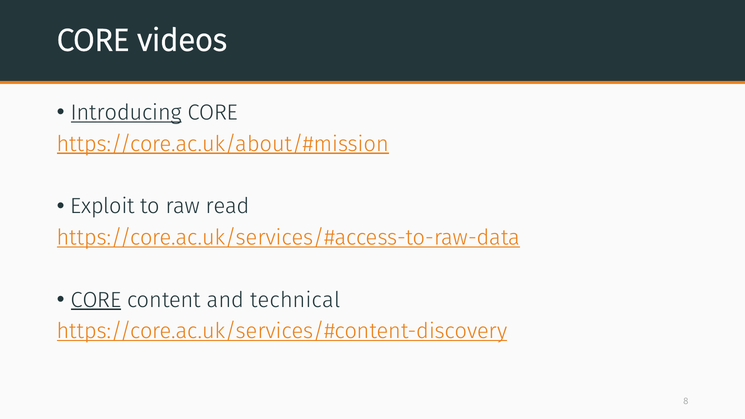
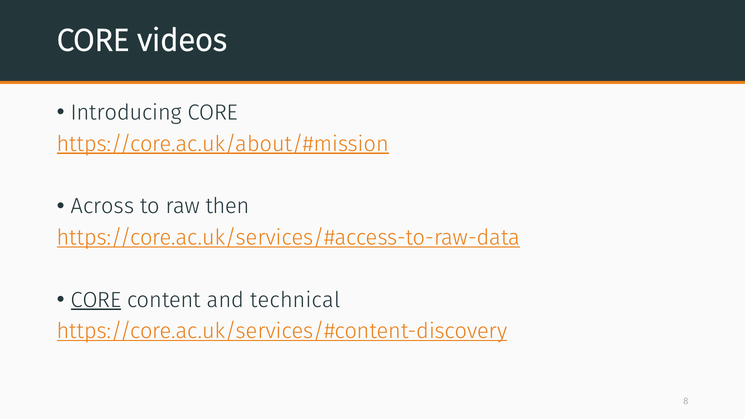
Introducing underline: present -> none (126, 113)
Exploit: Exploit -> Across (102, 206)
read: read -> then (227, 206)
